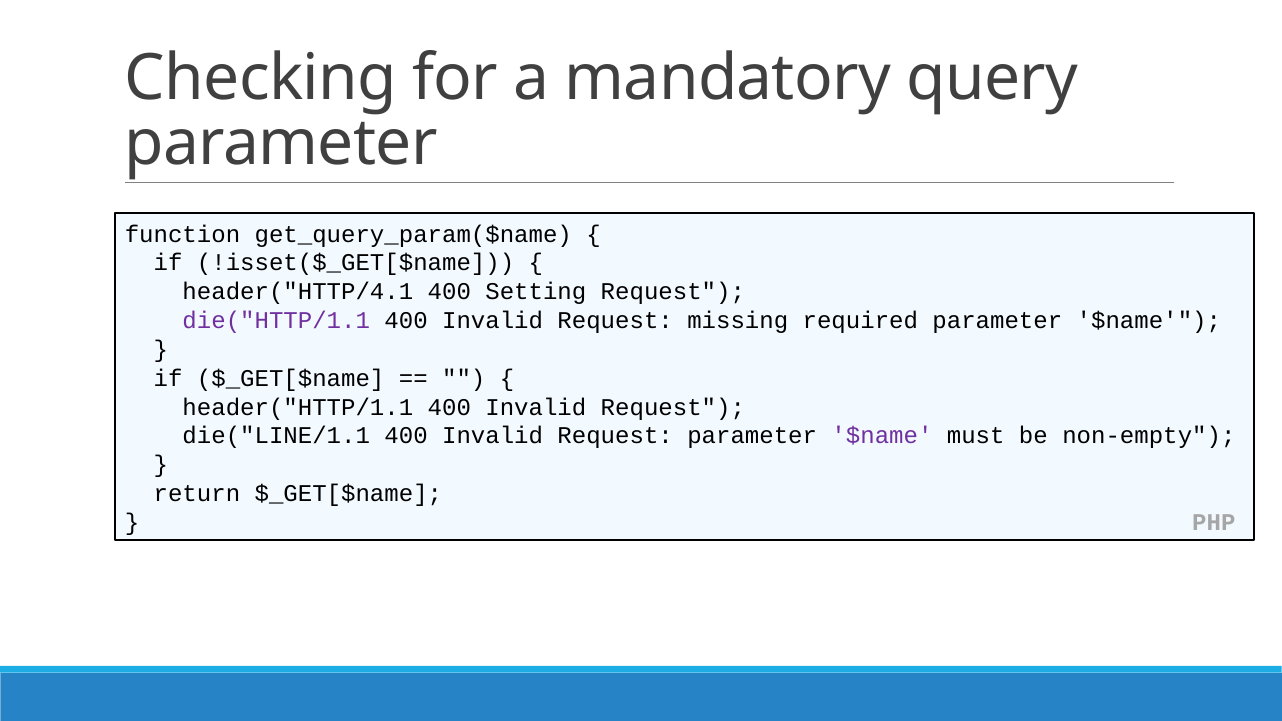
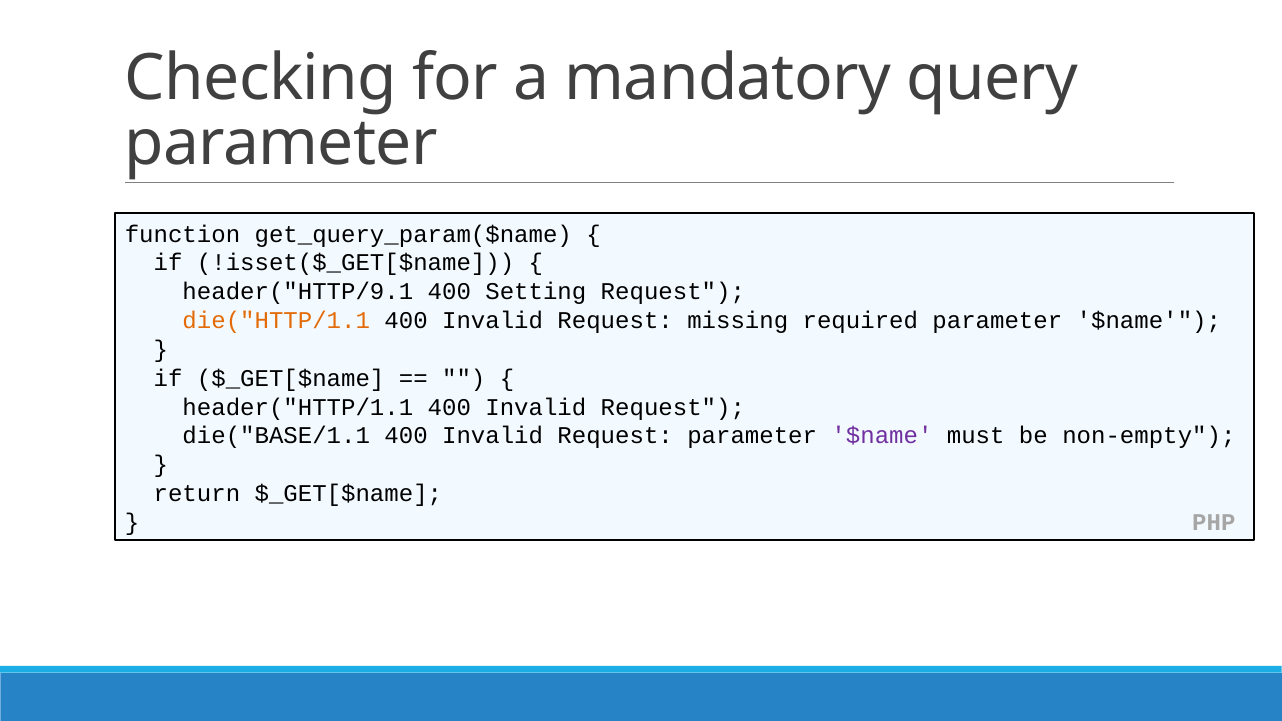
header("HTTP/4.1: header("HTTP/4.1 -> header("HTTP/9.1 (298, 292)
die("HTTP/1.1 colour: purple -> orange (276, 321)
die("LINE/1.1: die("LINE/1.1 -> die("BASE/1.1 (276, 436)
